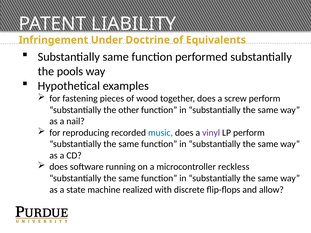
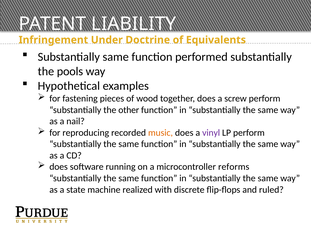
music colour: blue -> orange (160, 133)
reckless: reckless -> reforms (234, 167)
allow: allow -> ruled (271, 190)
